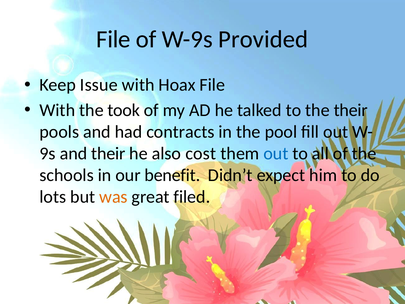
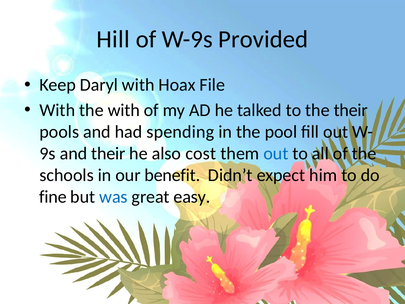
File: File -> Hill (113, 39)
Issue: Issue -> Daryl (99, 85)
the took: took -> with (124, 110)
contracts: contracts -> spending (180, 132)
lots: lots -> fine (53, 197)
was colour: orange -> blue (113, 197)
filed: filed -> easy (192, 197)
